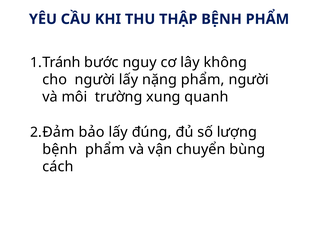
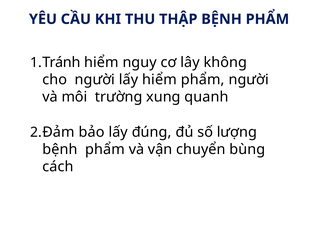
bước: bước -> hiểm (101, 62)
lấy nặng: nặng -> hiểm (159, 80)
